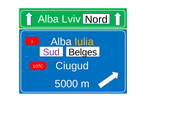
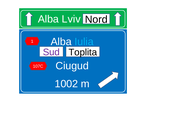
Iulia colour: yellow -> light blue (84, 41)
Belges: Belges -> Toplita (83, 52)
5000: 5000 -> 1002 (66, 83)
